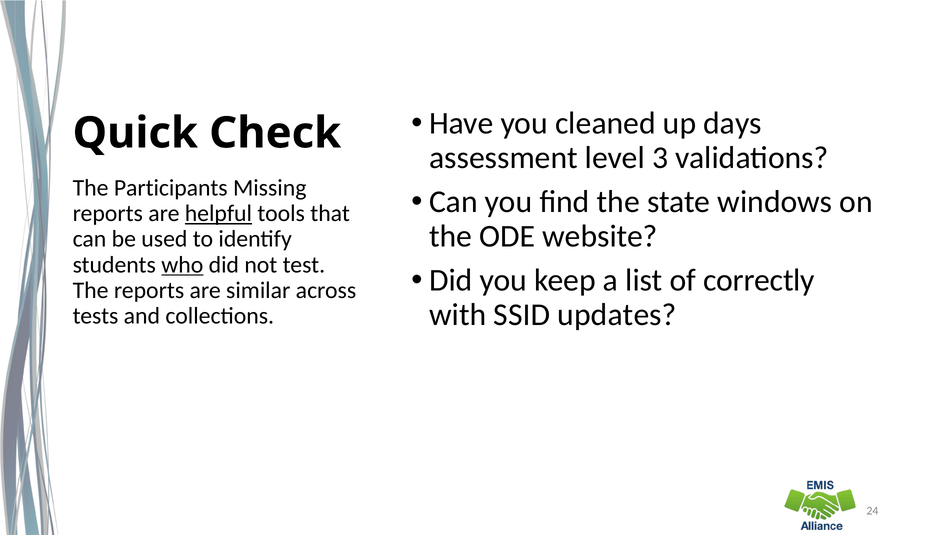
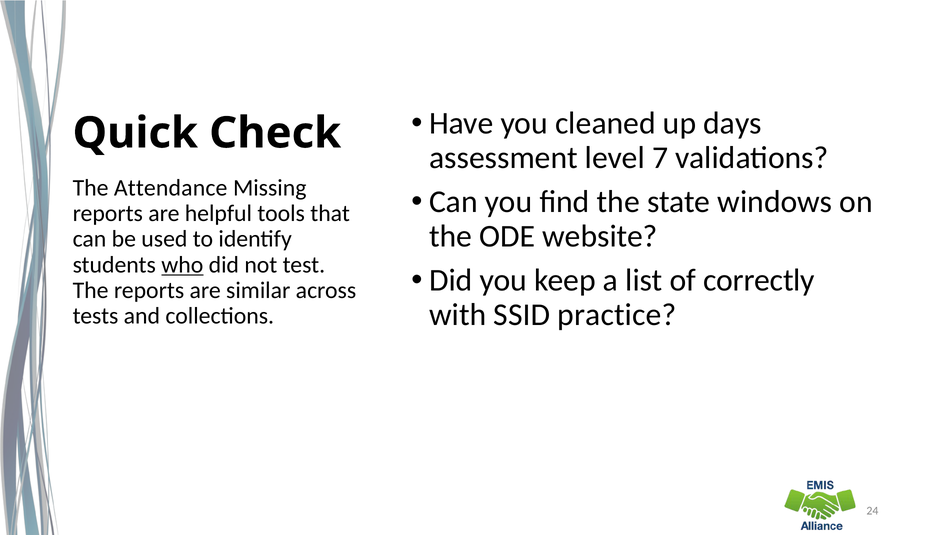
3: 3 -> 7 (660, 158)
Participants: Participants -> Attendance (171, 188)
helpful underline: present -> none (218, 213)
updates: updates -> practice (617, 315)
